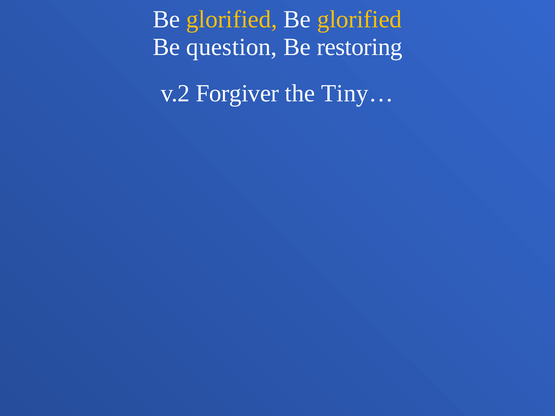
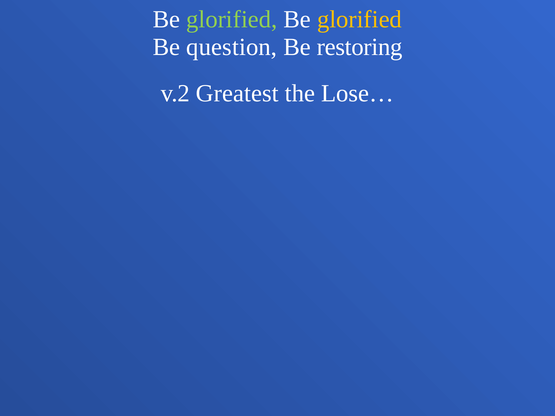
glorified colour: yellow -> light green (232, 19)
Forgiver: Forgiver -> Greatest (237, 93)
Tiny…: Tiny… -> Lose… (358, 93)
